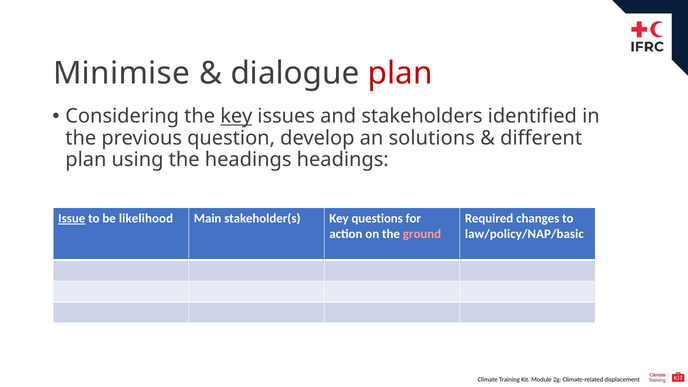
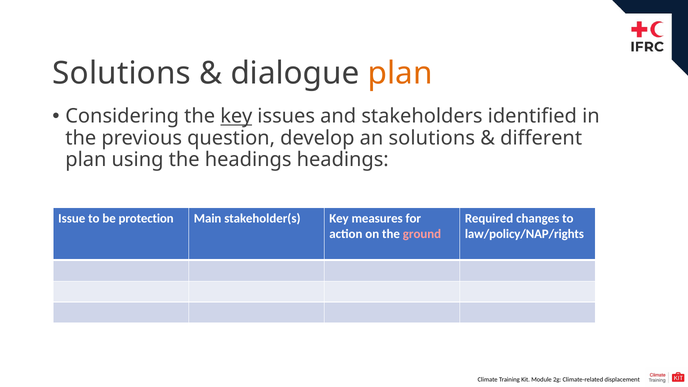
Minimise: Minimise -> Solutions (122, 73)
plan colour: red -> orange (400, 73)
Issue underline: present -> none (72, 218)
likelihood: likelihood -> protection (146, 218)
questions: questions -> measures (377, 218)
law/policy/NAP/basic: law/policy/NAP/basic -> law/policy/NAP/rights (524, 234)
